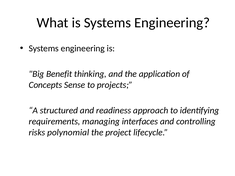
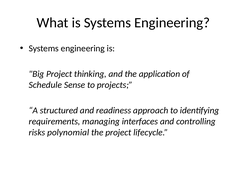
Big Benefit: Benefit -> Project (59, 74)
Concepts: Concepts -> Schedule (45, 85)
